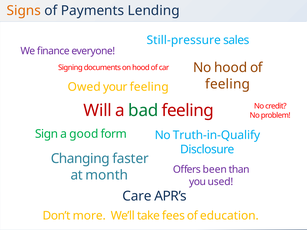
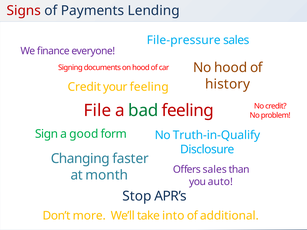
Signs colour: orange -> red (24, 11)
Still-pressure: Still-pressure -> File-pressure (184, 40)
feeling: feeling -> history (228, 84)
Owed: Owed -> Credit (84, 87)
Will: Will -> File (97, 111)
Offers been: been -> sales (215, 170)
used: used -> auto (220, 182)
Care: Care -> Stop (137, 196)
fees: fees -> into (173, 216)
education: education -> additional (229, 216)
